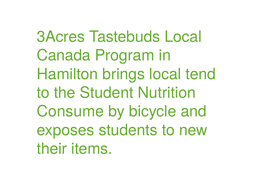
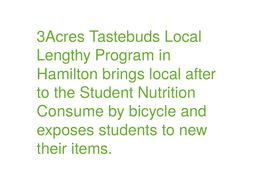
Canada: Canada -> Lengthy (64, 56)
tend: tend -> after (201, 74)
